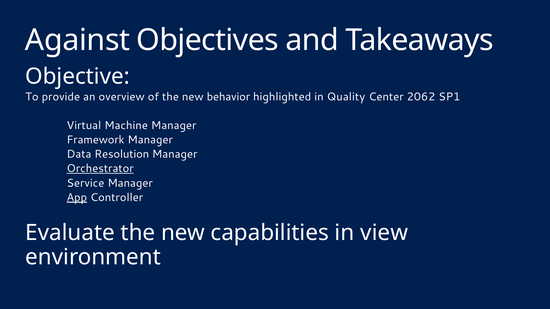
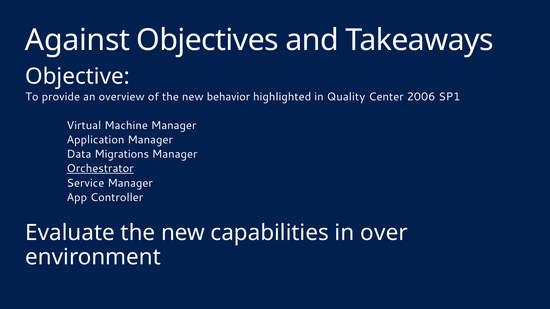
2062: 2062 -> 2006 (421, 97)
Framework: Framework -> Application (96, 140)
Resolution: Resolution -> Migrations (122, 154)
App underline: present -> none (77, 198)
view: view -> over (384, 233)
